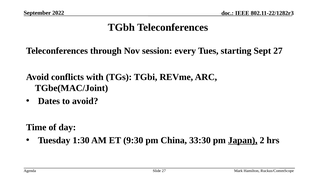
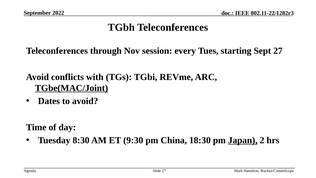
TGbe(MAC/Joint underline: none -> present (72, 88)
1:30: 1:30 -> 8:30 (81, 140)
33:30: 33:30 -> 18:30 (200, 140)
